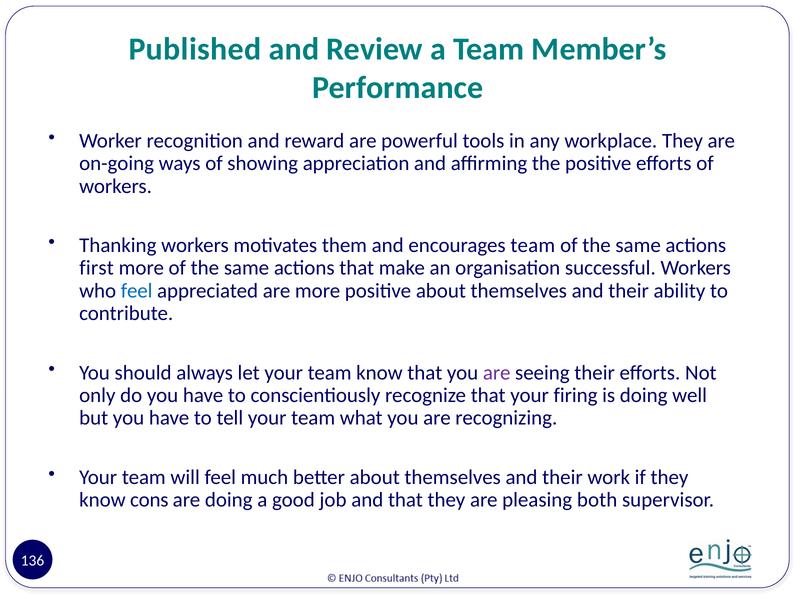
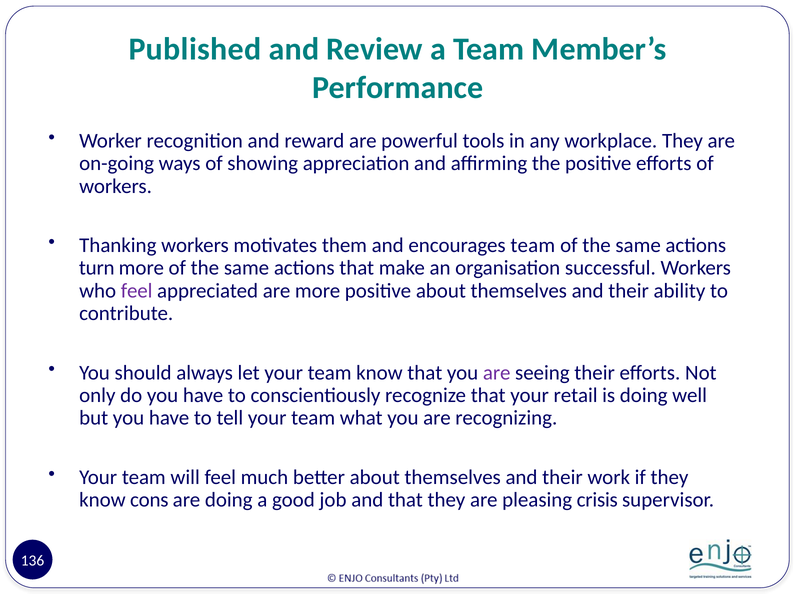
first: first -> turn (97, 268)
feel colour: blue -> purple (137, 291)
firing: firing -> retail (576, 395)
both: both -> crisis (597, 500)
